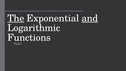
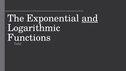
The underline: present -> none (16, 18)
